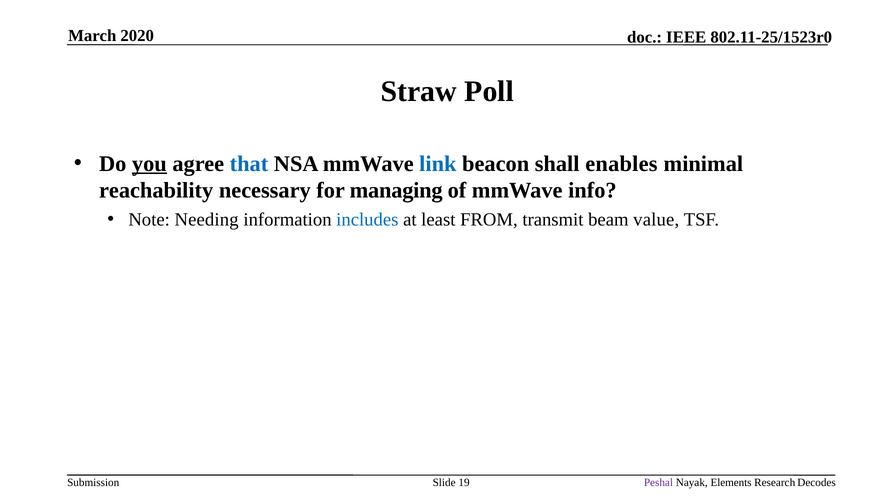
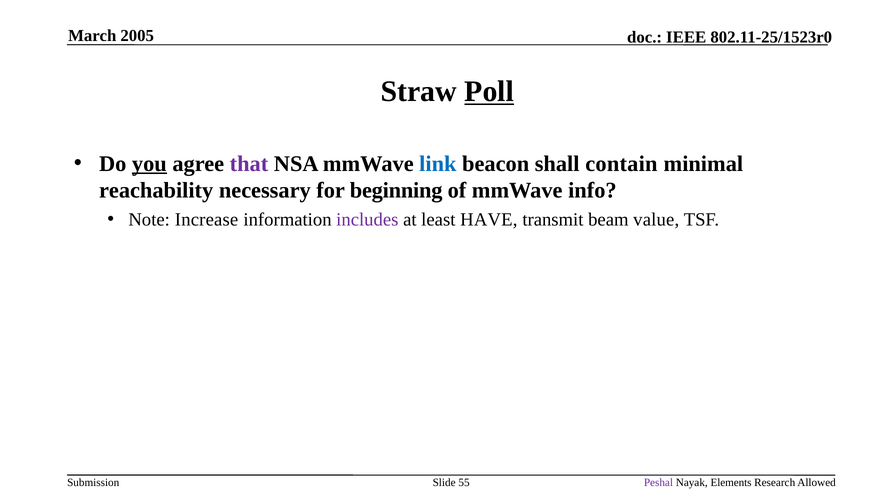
2020: 2020 -> 2005 (137, 36)
Poll underline: none -> present (489, 92)
that colour: blue -> purple (249, 164)
enables: enables -> contain (621, 164)
managing: managing -> beginning (396, 191)
Needing: Needing -> Increase (207, 220)
includes colour: blue -> purple (367, 220)
FROM: FROM -> HAVE (489, 220)
19: 19 -> 55 (464, 483)
Decodes: Decodes -> Allowed (817, 483)
